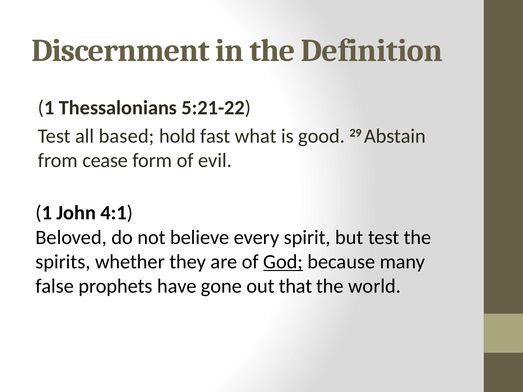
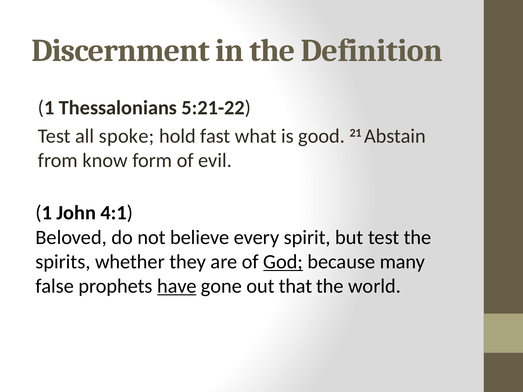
based: based -> spoke (127, 136)
29: 29 -> 21 (356, 133)
cease: cease -> know (105, 161)
have underline: none -> present (177, 286)
